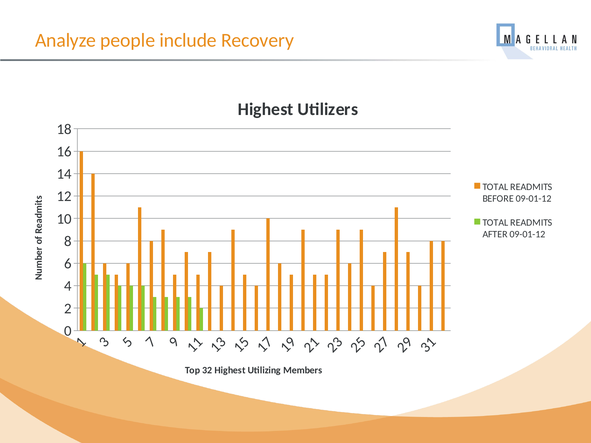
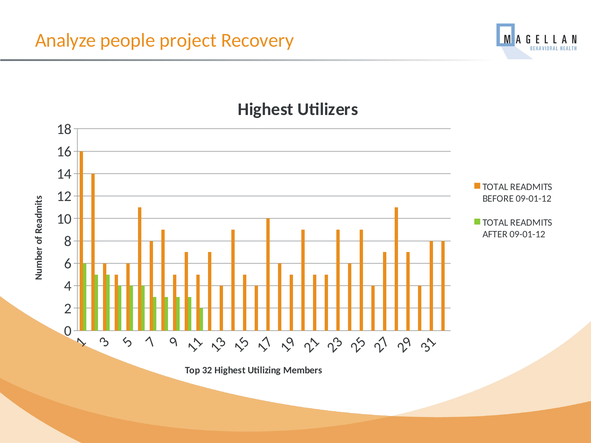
include: include -> project (188, 40)
